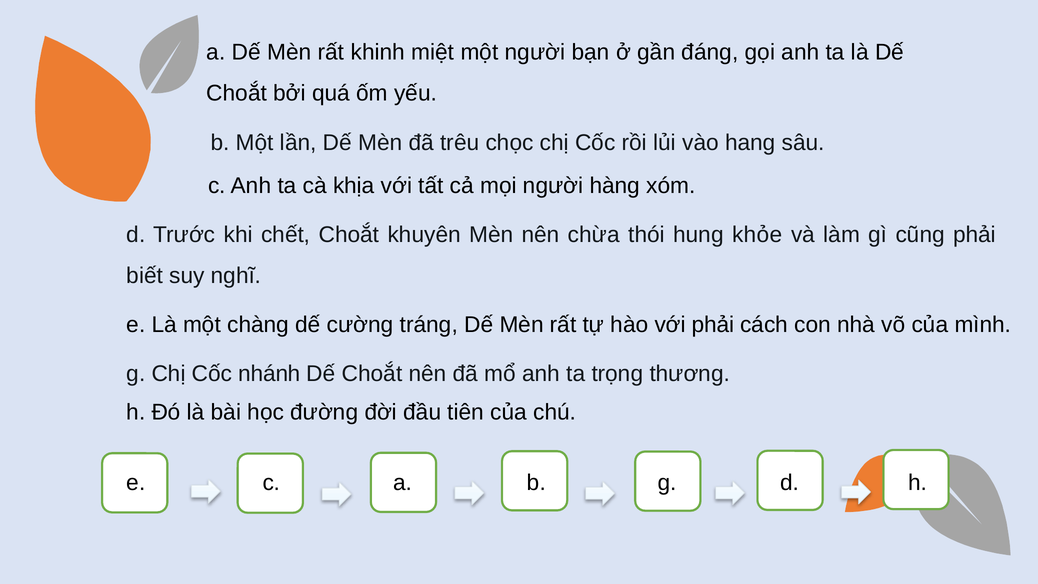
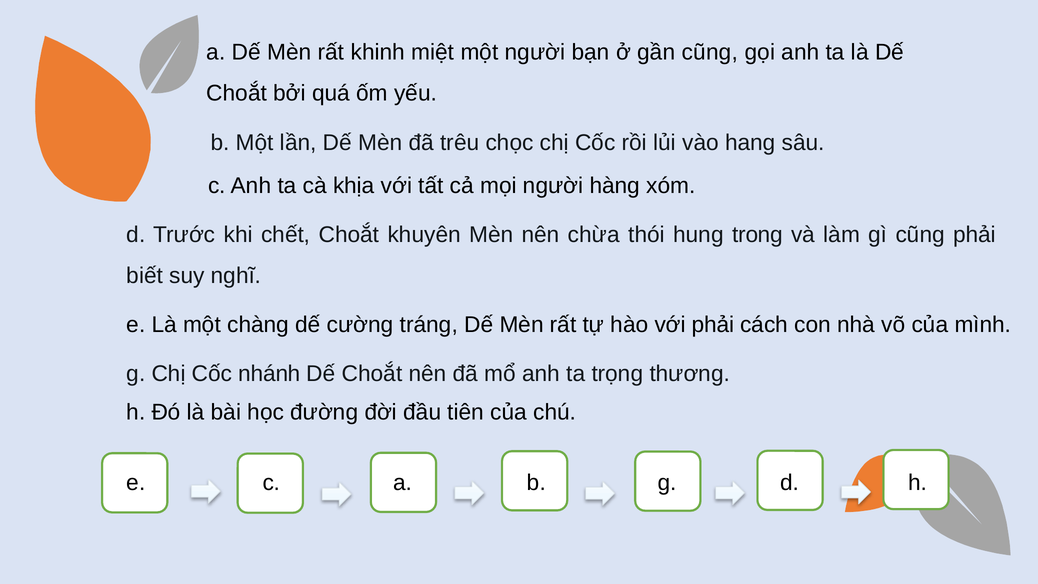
gần đáng: đáng -> cũng (710, 52)
khỏe: khỏe -> trong (758, 235)
